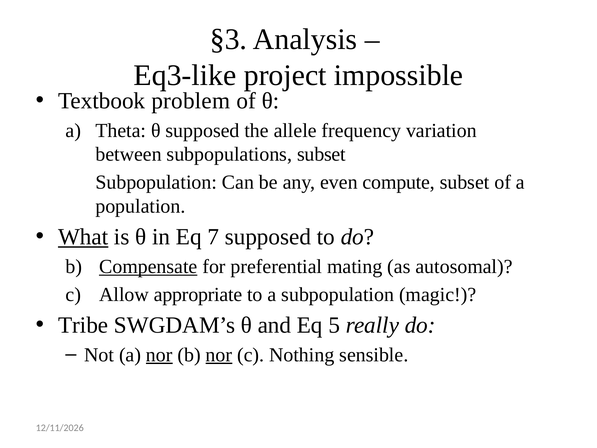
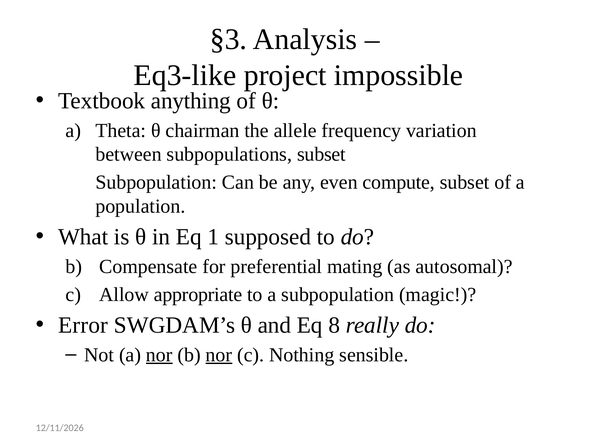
problem: problem -> anything (191, 101)
θ supposed: supposed -> chairman (203, 130)
What underline: present -> none (83, 237)
7: 7 -> 1 (213, 237)
Compensate underline: present -> none (148, 266)
Tribe: Tribe -> Error (83, 325)
5: 5 -> 8 (334, 325)
